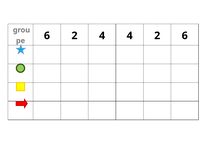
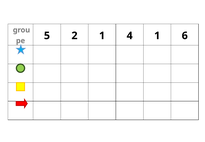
6: 6 -> 5 (47, 36)
2 4: 4 -> 1 (102, 36)
4 2: 2 -> 1 (157, 36)
